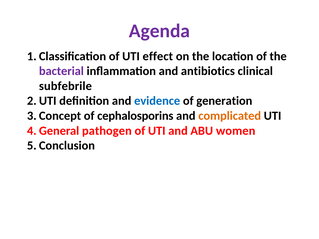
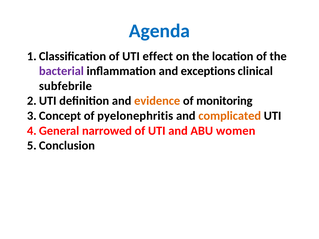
Agenda colour: purple -> blue (159, 31)
antibiotics: antibiotics -> exceptions (208, 71)
evidence colour: blue -> orange (157, 101)
generation: generation -> monitoring (224, 101)
cephalosporins: cephalosporins -> pyelonephritis (135, 116)
pathogen: pathogen -> narrowed (107, 131)
